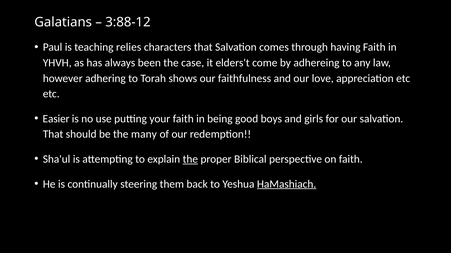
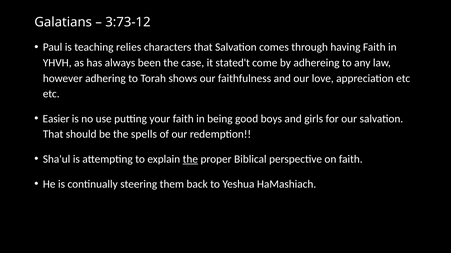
3:88-12: 3:88-12 -> 3:73-12 (128, 22)
elders't: elders't -> stated't (233, 63)
many: many -> spells (144, 135)
HaMashiach underline: present -> none (287, 184)
